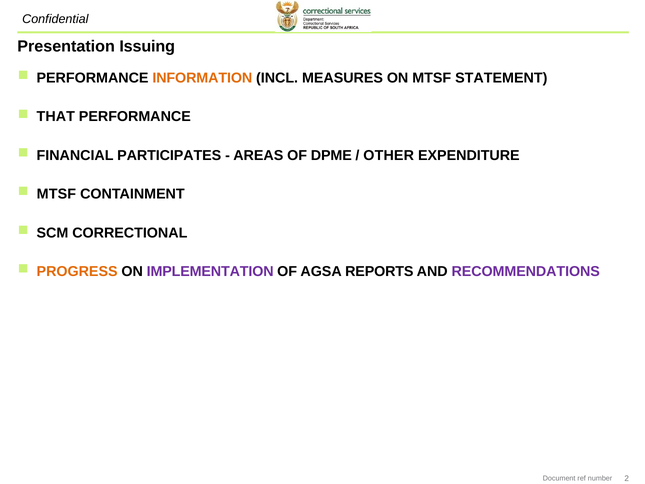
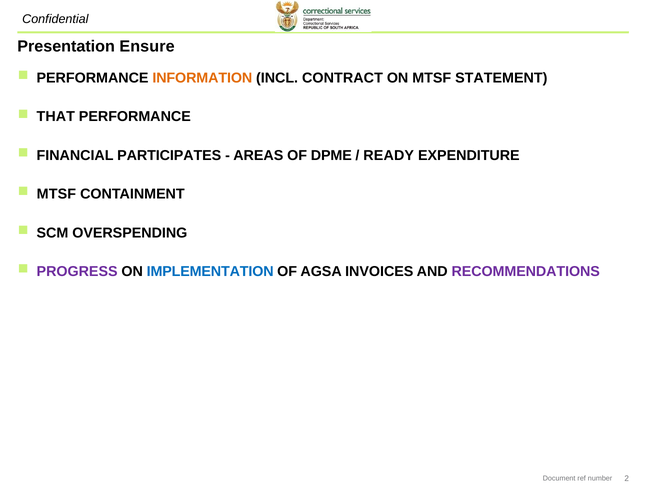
Issuing: Issuing -> Ensure (147, 46)
MEASURES: MEASURES -> CONTRACT (342, 78)
OTHER: OTHER -> READY (389, 155)
CORRECTIONAL: CORRECTIONAL -> OVERSPENDING (130, 233)
PROGRESS colour: orange -> purple (77, 271)
IMPLEMENTATION colour: purple -> blue (210, 271)
REPORTS: REPORTS -> INVOICES (379, 271)
